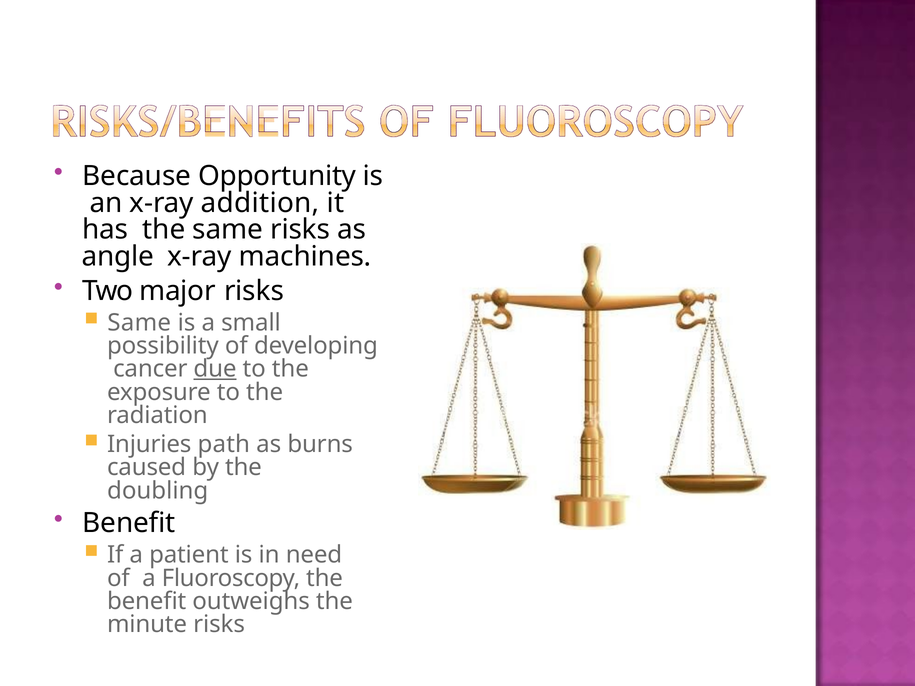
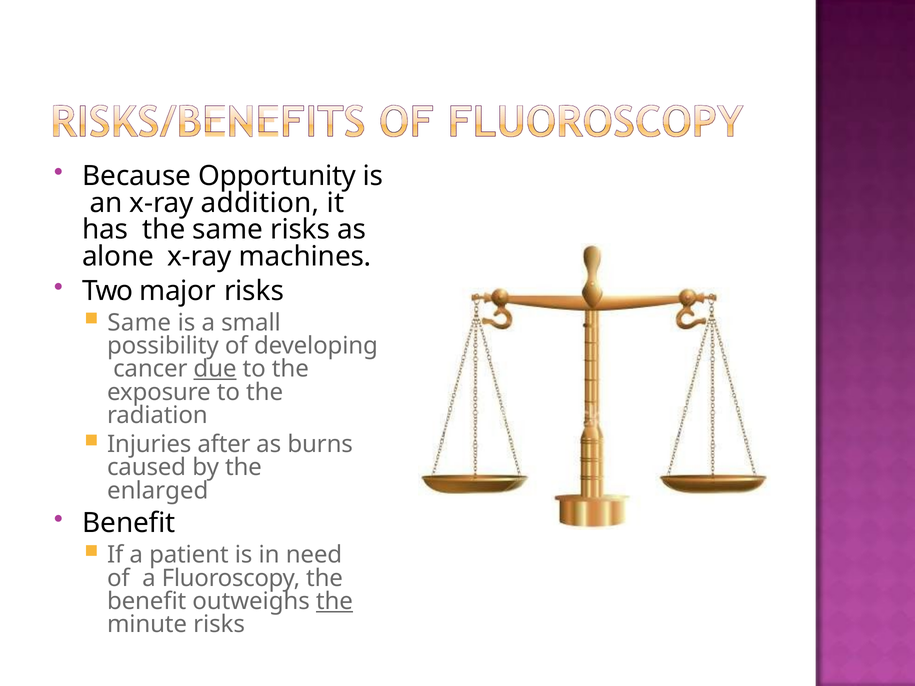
angle: angle -> alone (118, 257)
path: path -> after (224, 444)
doubling: doubling -> enlarged (158, 491)
the underline: none -> present (334, 602)
